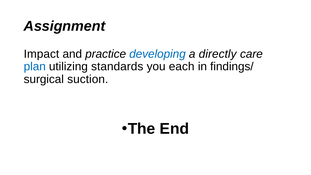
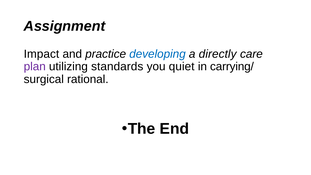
plan colour: blue -> purple (35, 67)
each: each -> quiet (182, 67)
findings/: findings/ -> carrying/ (232, 67)
suction: suction -> rational (88, 79)
